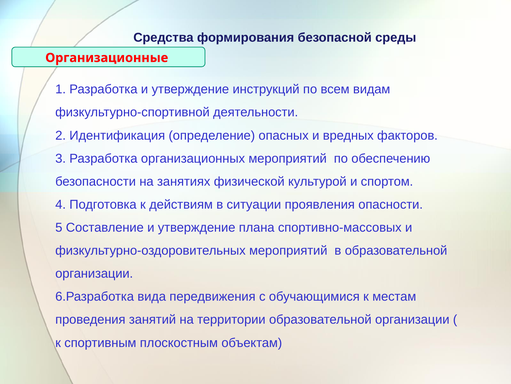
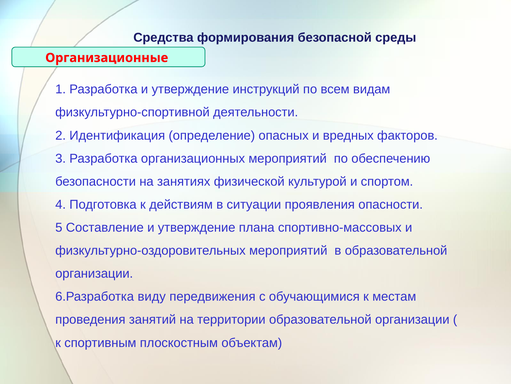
вида: вида -> виду (152, 296)
